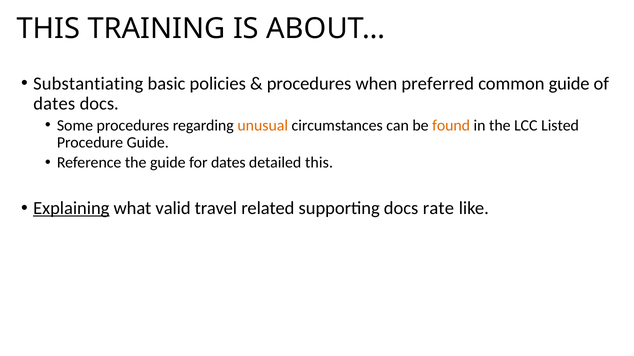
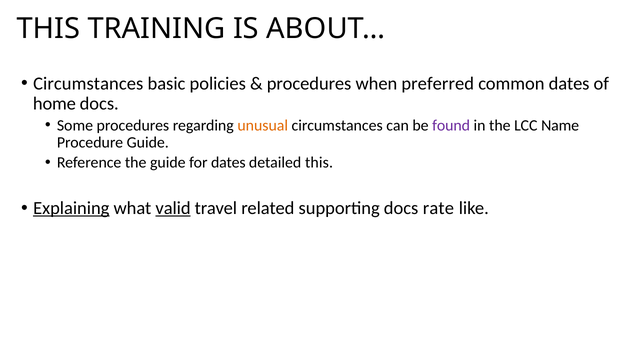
Substantiating: Substantiating -> Circumstances (88, 84)
common guide: guide -> dates (569, 84)
dates: dates -> home (54, 104)
found colour: orange -> purple (451, 126)
Listed: Listed -> Name (560, 126)
valid underline: none -> present (173, 209)
